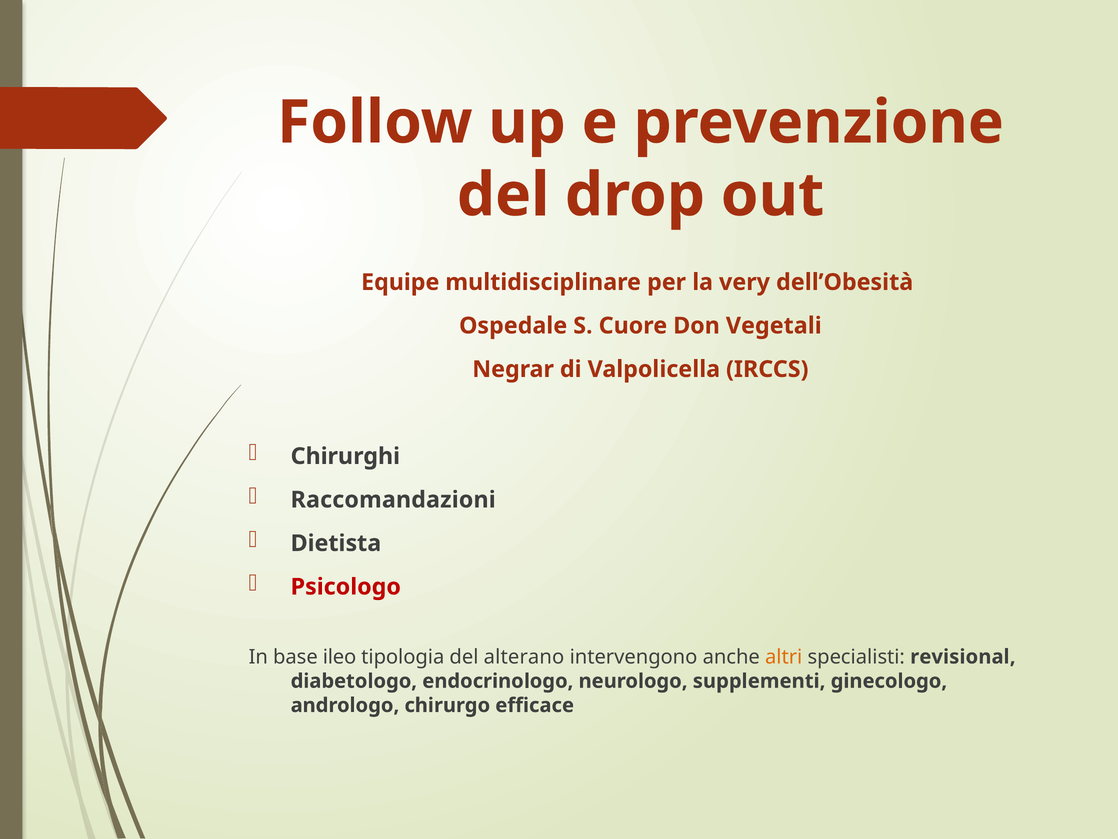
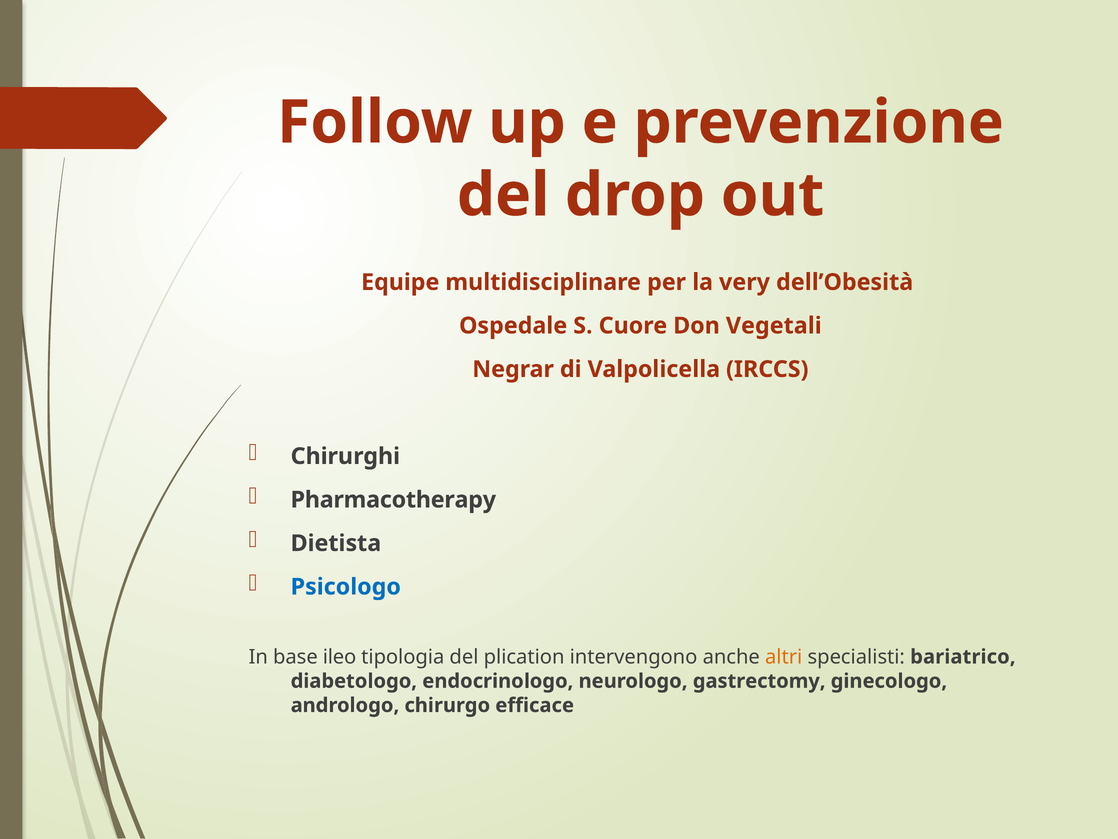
Raccomandazioni: Raccomandazioni -> Pharmacotherapy (393, 500)
Psicologo colour: red -> blue (346, 586)
alterano: alterano -> plication (524, 656)
revisional: revisional -> bariatrico (963, 656)
supplementi: supplementi -> gastrectomy (759, 681)
